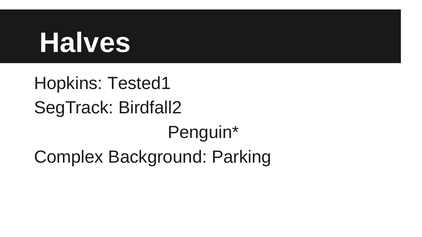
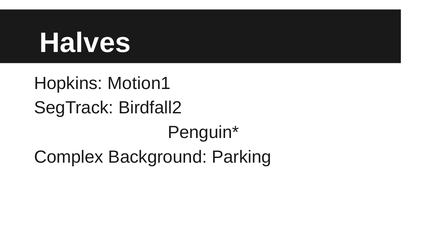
Tested1: Tested1 -> Motion1 (139, 83)
